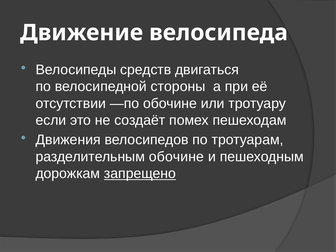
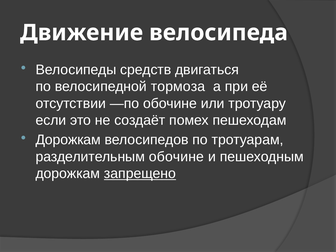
стороны: стороны -> тормоза (178, 87)
Движения: Движения -> Дорожкам (68, 140)
